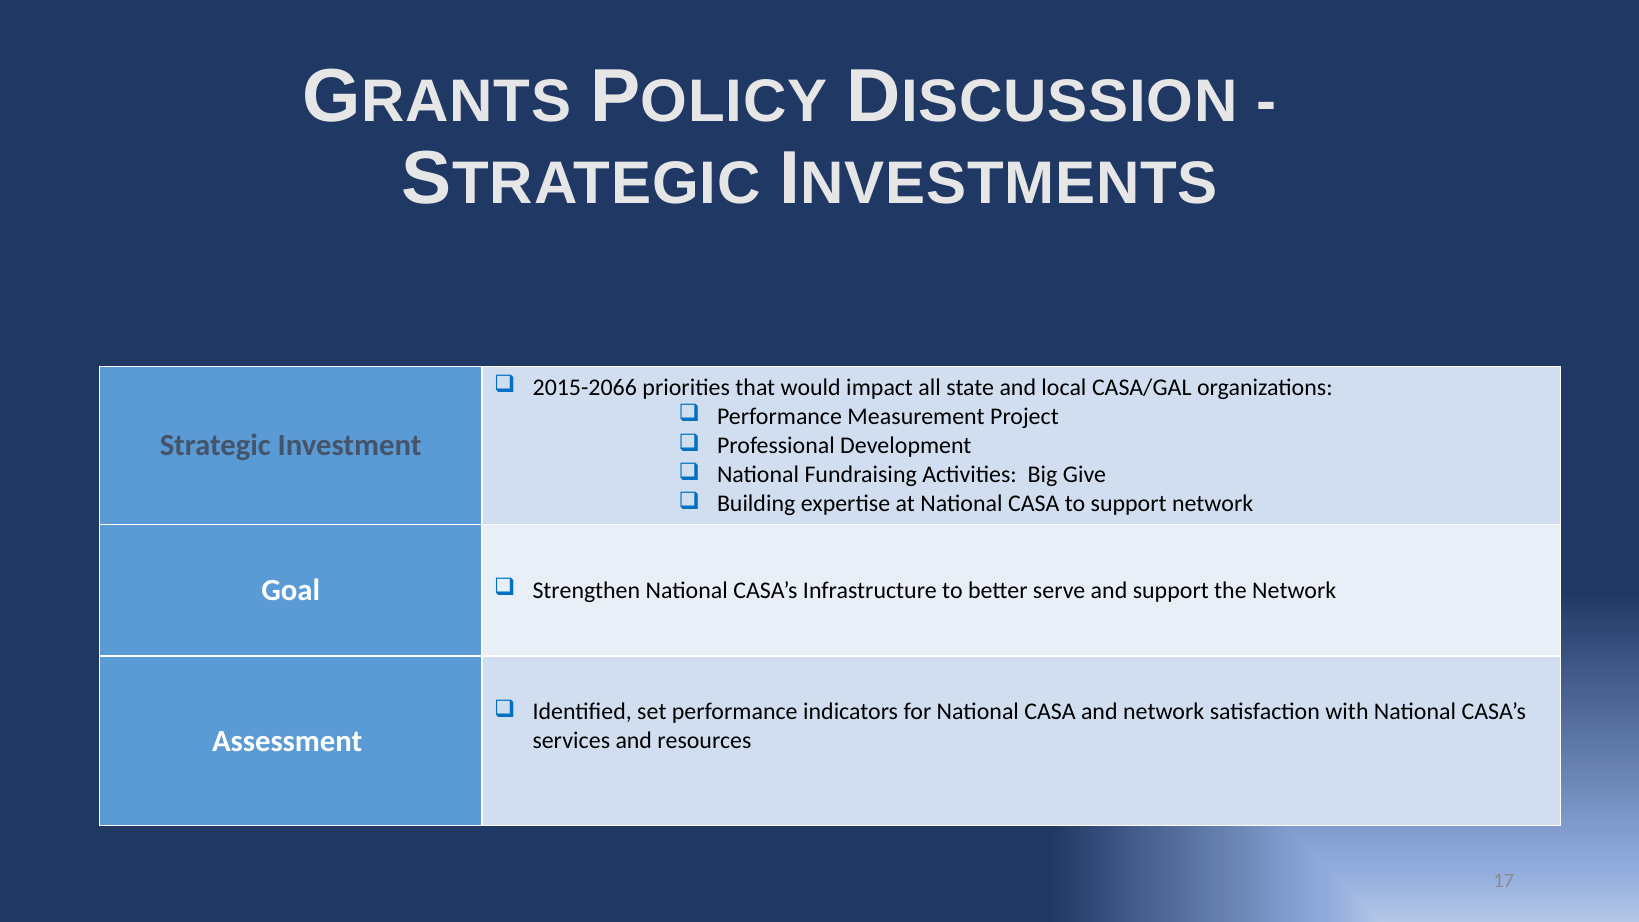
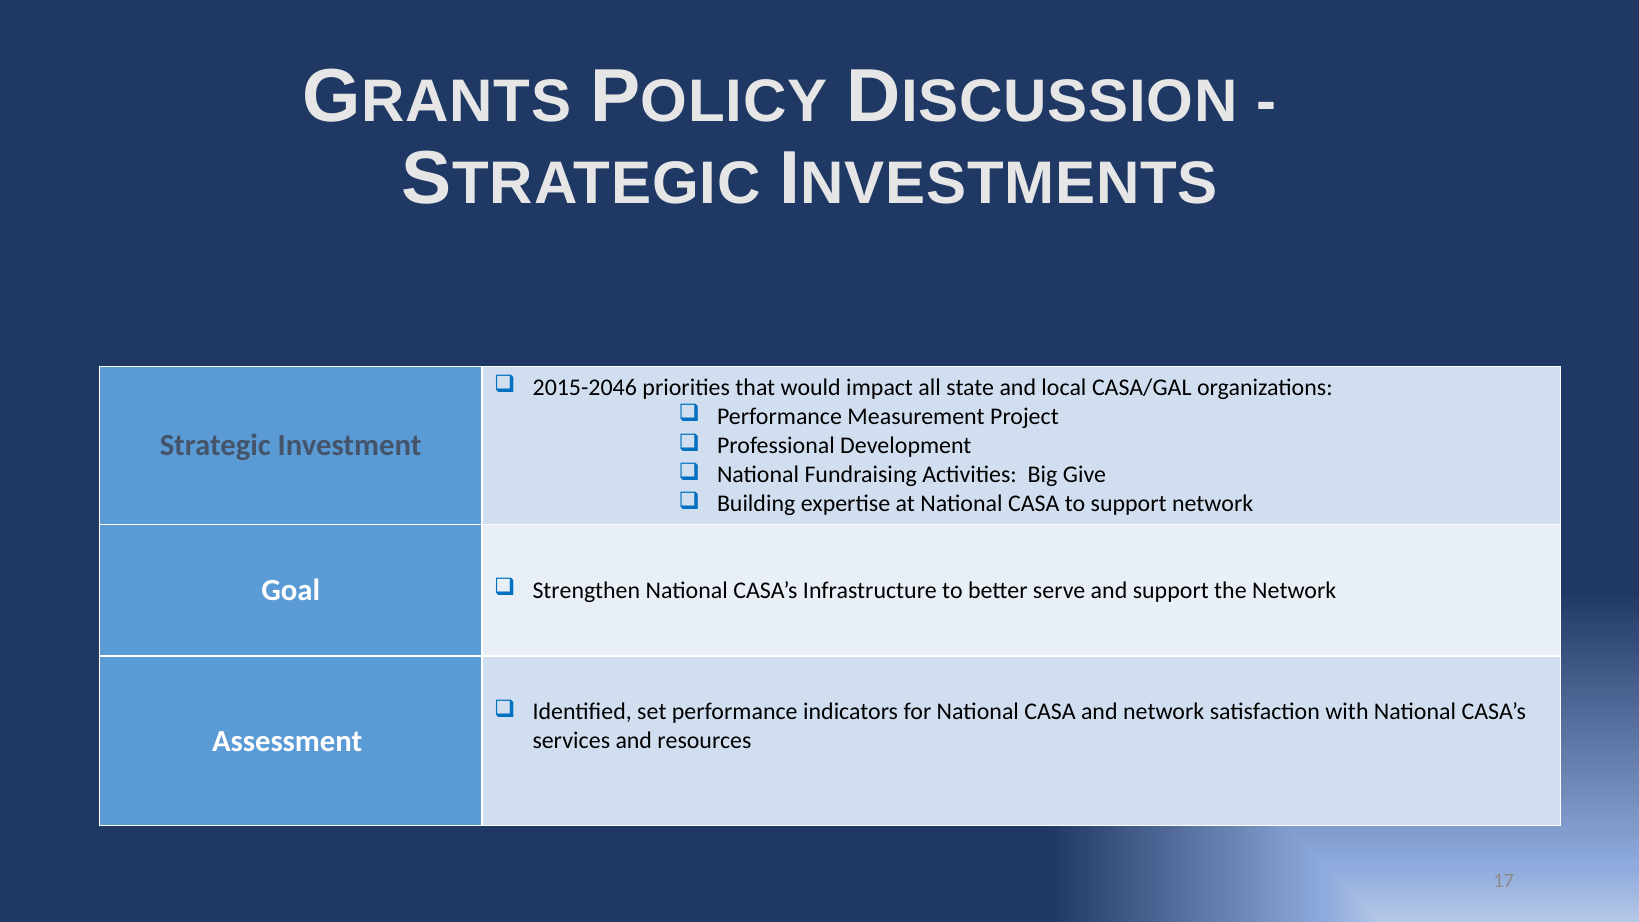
2015-2066: 2015-2066 -> 2015-2046 (585, 388)
